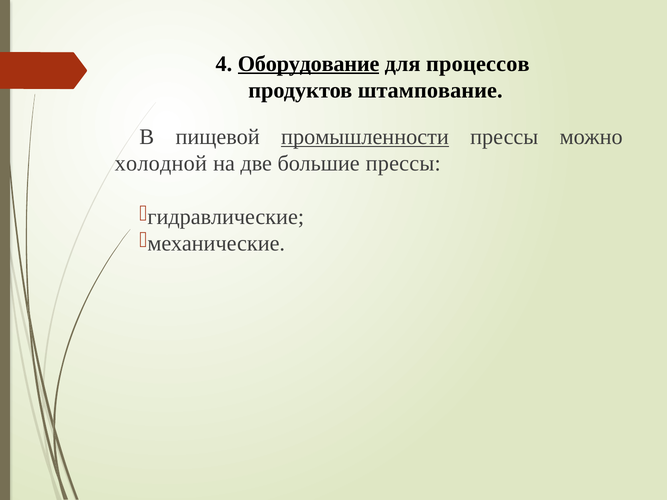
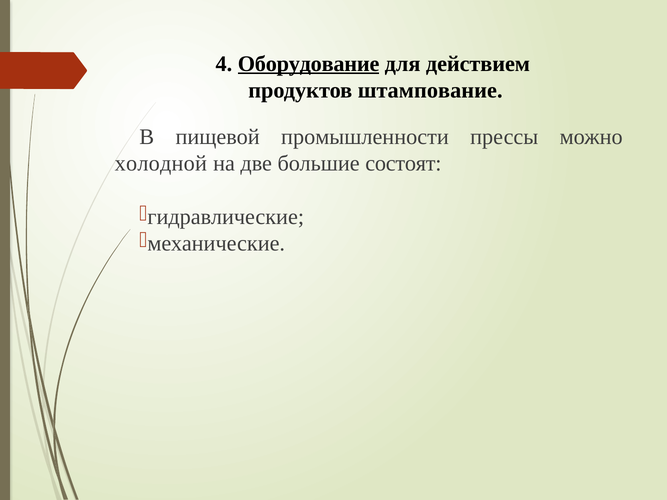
процессов: процессов -> действием (478, 64)
промышленности underline: present -> none (365, 137)
большие прессы: прессы -> состоят (403, 164)
